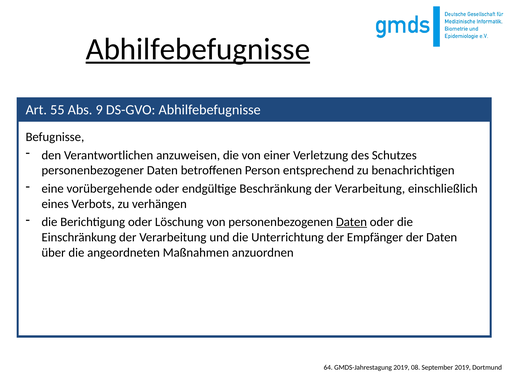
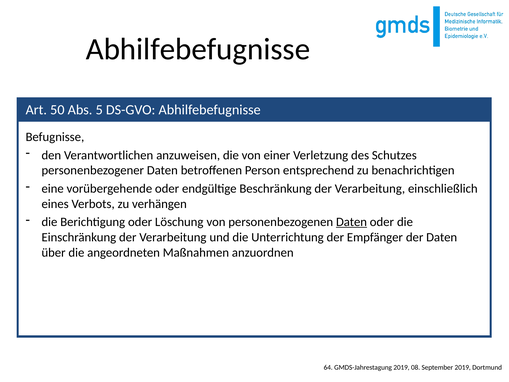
Abhilfebefugnisse underline: present -> none (198, 49)
55: 55 -> 50 (57, 110)
9: 9 -> 5 (99, 110)
